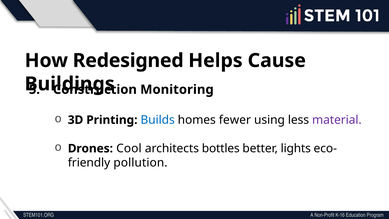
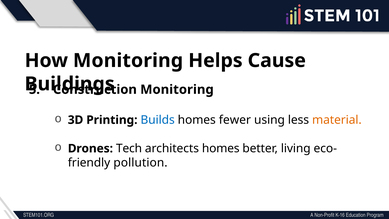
How Redesigned: Redesigned -> Monitoring (128, 61)
material colour: purple -> orange (337, 120)
Cool: Cool -> Tech (129, 148)
architects bottles: bottles -> homes (221, 148)
lights: lights -> living (296, 148)
